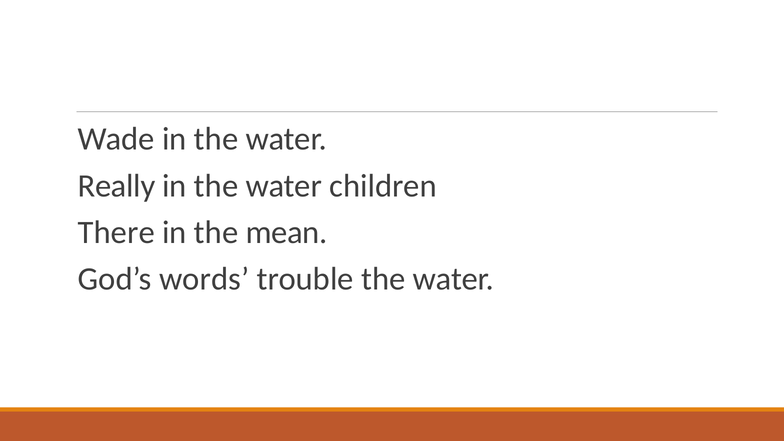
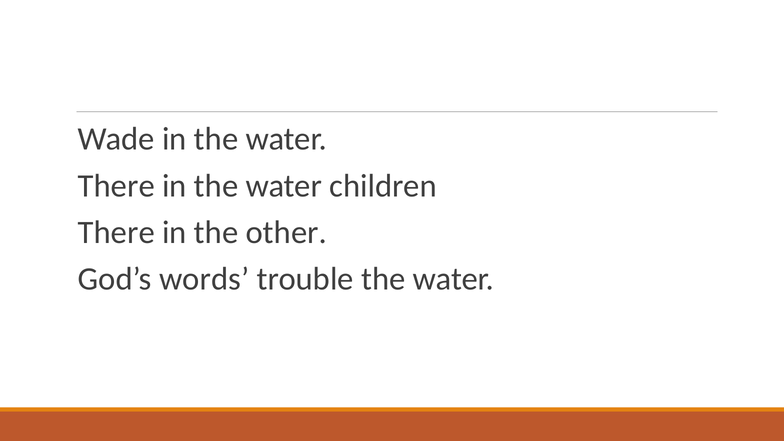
Really: Really -> There (116, 186)
mean: mean -> other (286, 232)
